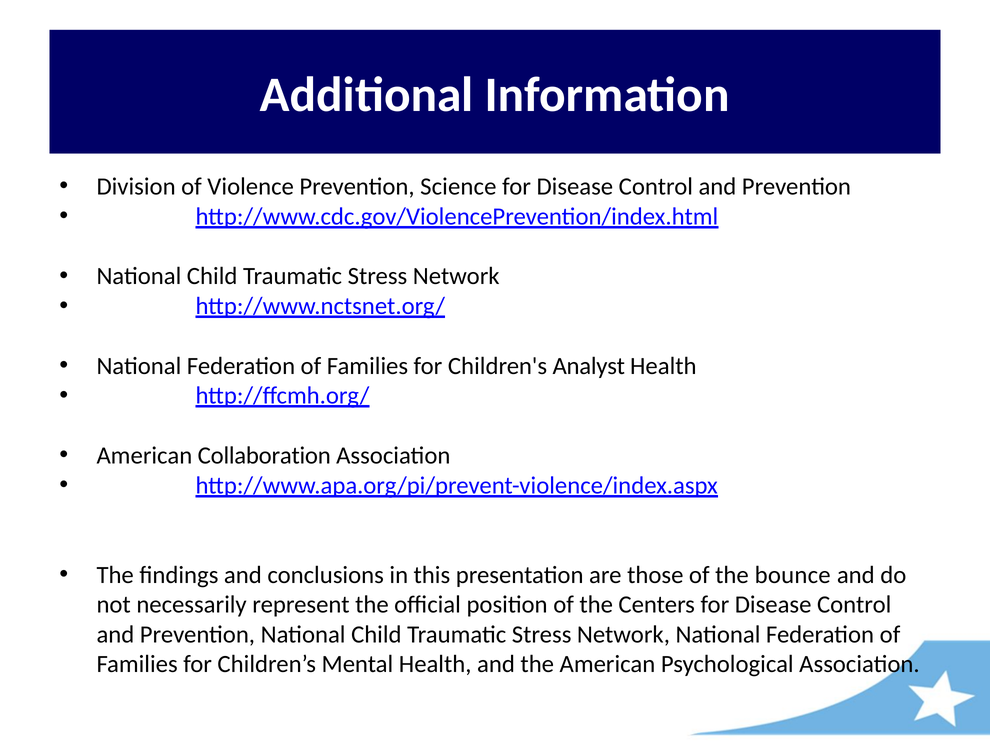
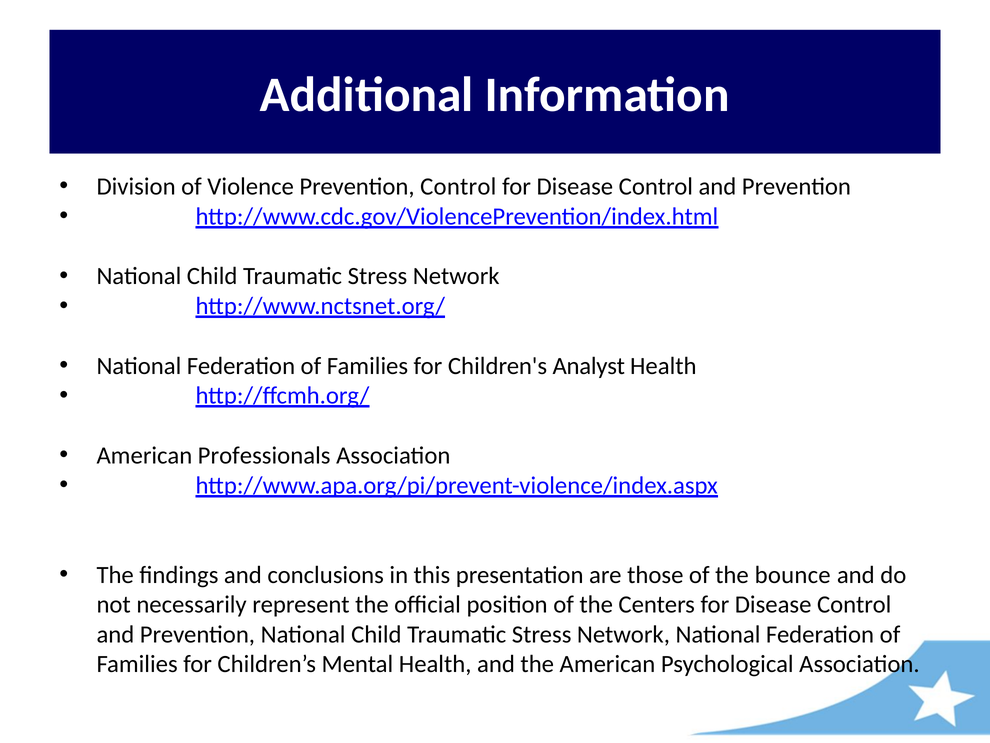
Prevention Science: Science -> Control (458, 187)
Collaboration: Collaboration -> Professionals (264, 455)
